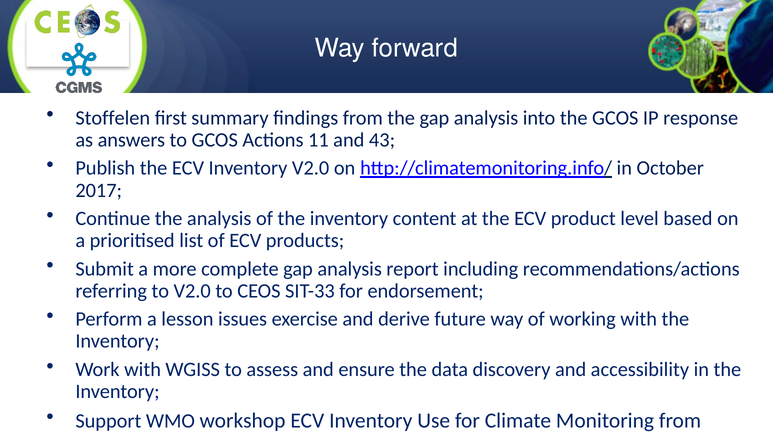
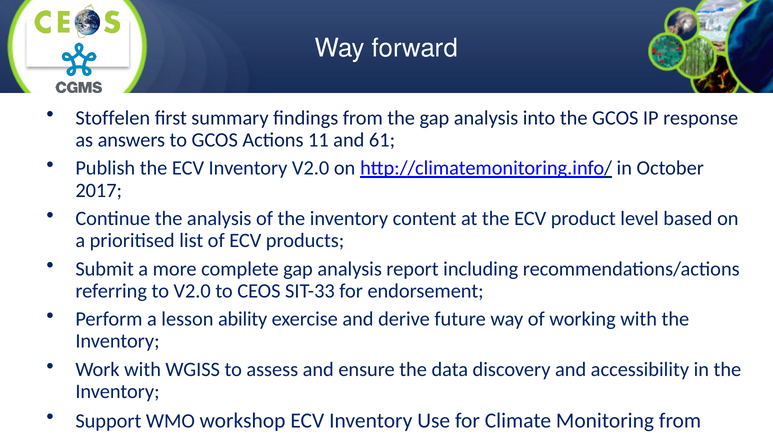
43: 43 -> 61 (382, 140)
issues: issues -> ability (243, 319)
